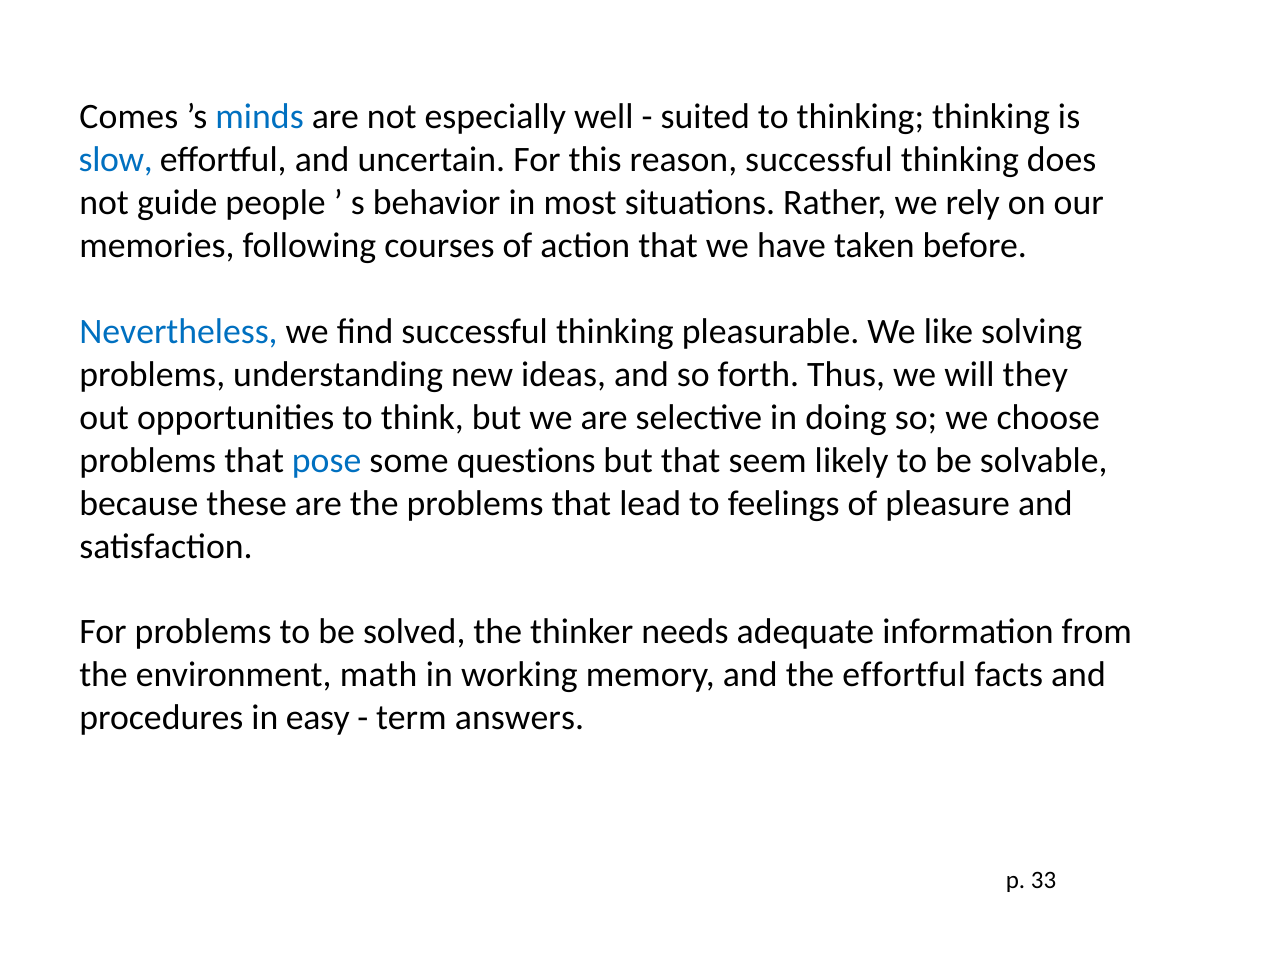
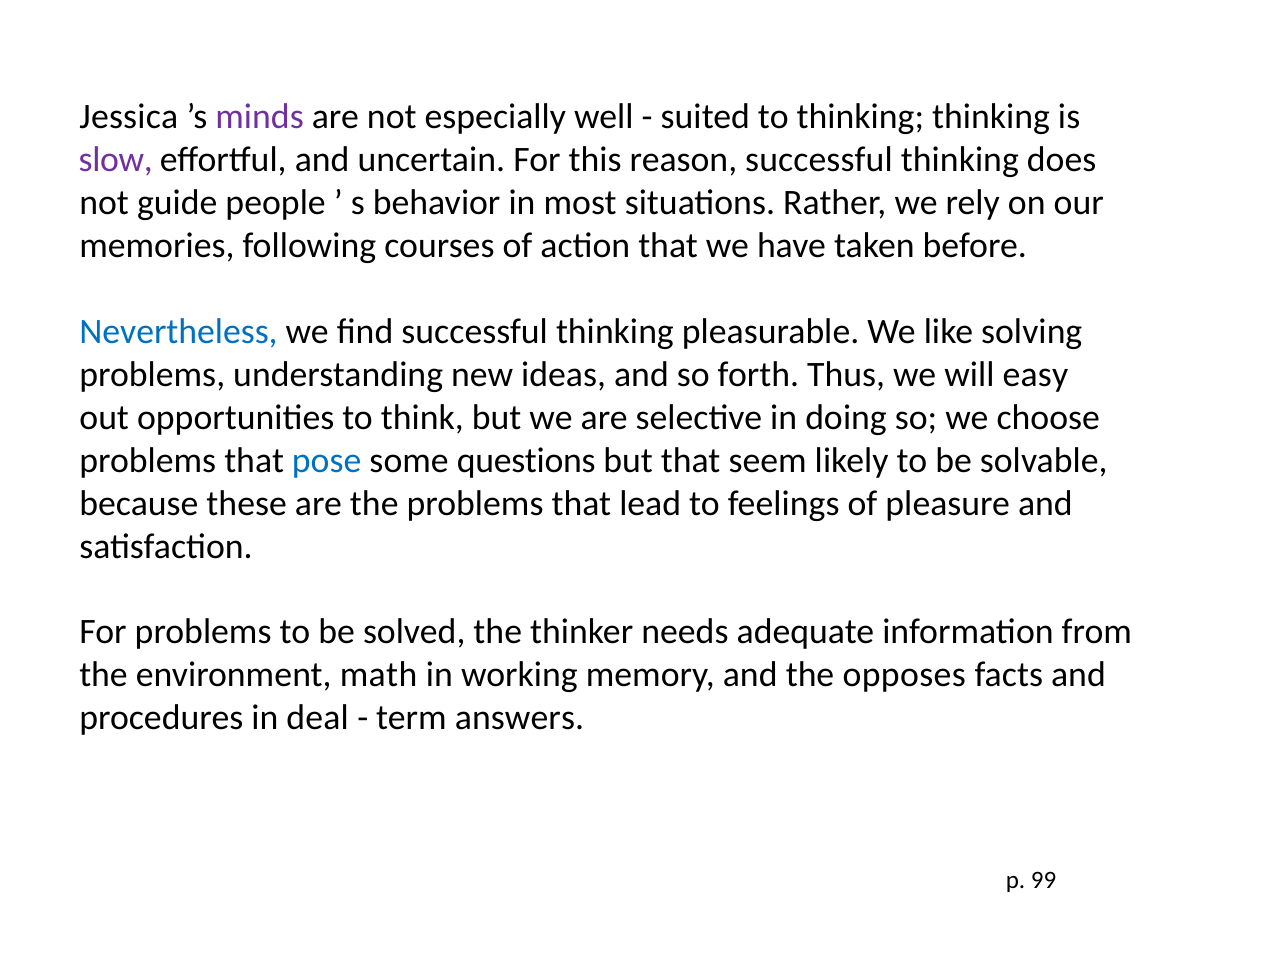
Comes: Comes -> Jessica (129, 117)
minds colour: blue -> purple (260, 117)
slow colour: blue -> purple (116, 160)
they: they -> easy (1035, 374)
the effortful: effortful -> opposes (904, 675)
easy: easy -> deal (318, 717)
33: 33 -> 99 (1044, 879)
